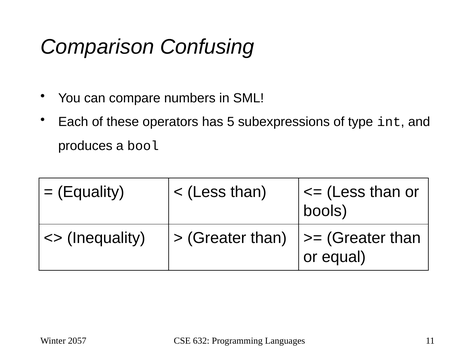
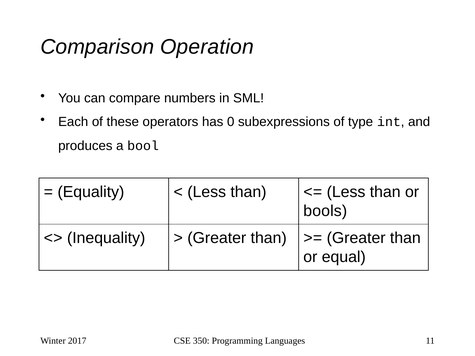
Confusing: Confusing -> Operation (207, 47)
5: 5 -> 0 (231, 122)
2057: 2057 -> 2017 (77, 341)
632: 632 -> 350 (201, 341)
